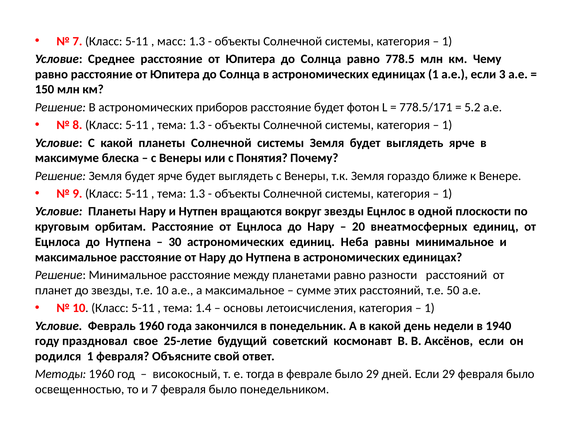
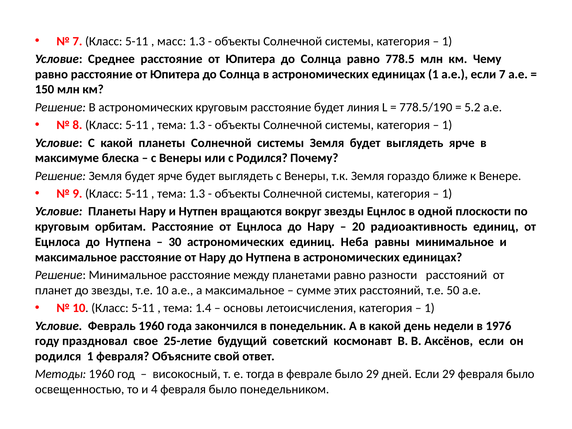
если 3: 3 -> 7 (502, 74)
астрономических приборов: приборов -> круговым (222, 107)
фотон: фотон -> линия (363, 107)
778.5/171: 778.5/171 -> 778.5/190 (426, 107)
с Понятия: Понятия -> Родился (262, 158)
внеатмосферных: внеатмосферных -> радиоактивность (419, 227)
1940: 1940 -> 1976 (499, 326)
и 7: 7 -> 4 (154, 389)
